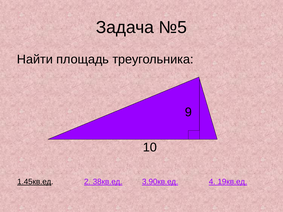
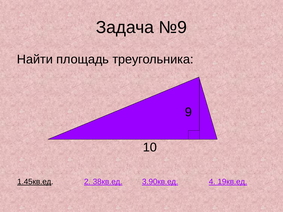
№5: №5 -> №9 (173, 27)
